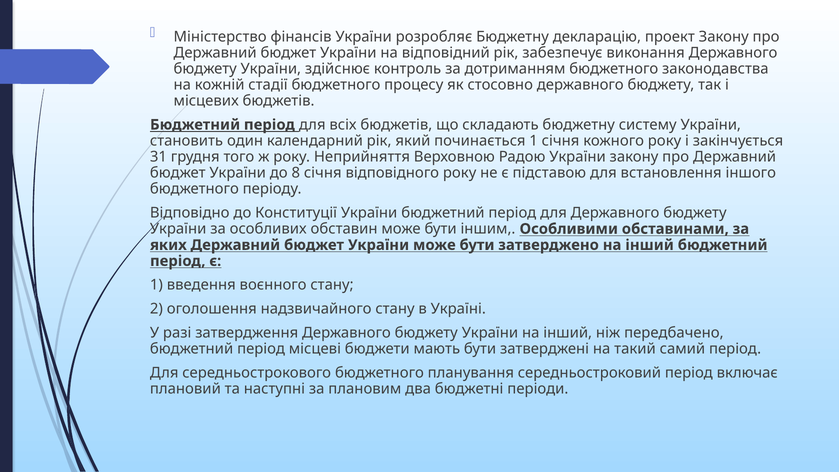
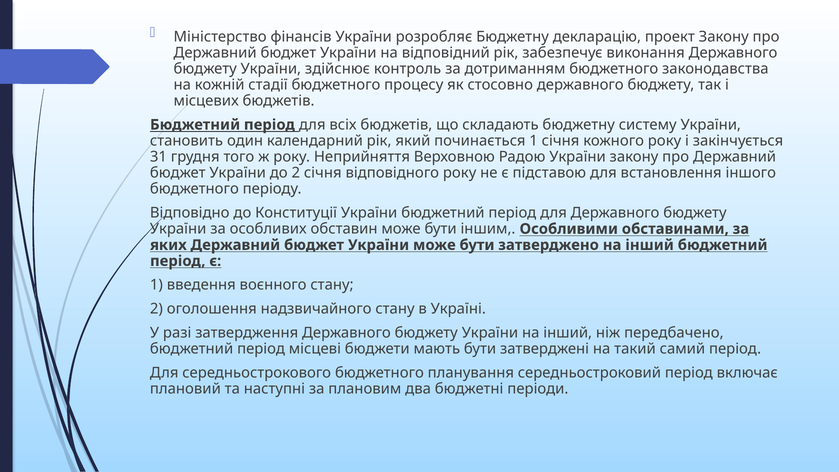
до 8: 8 -> 2 (296, 173)
